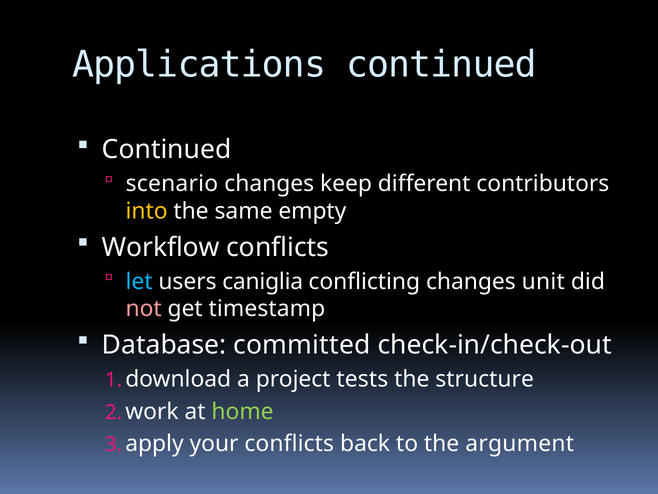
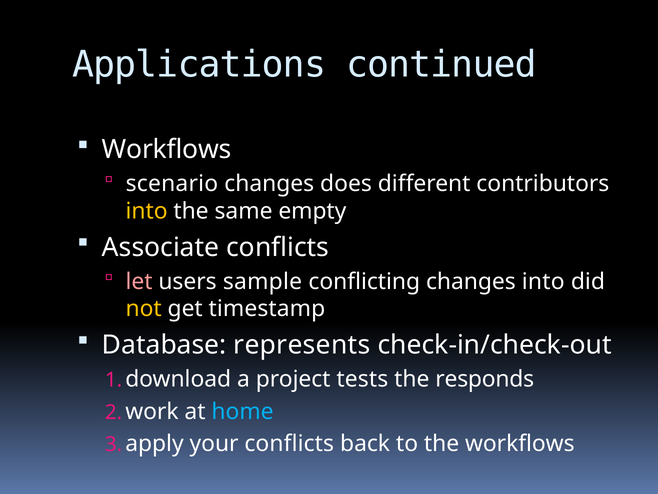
Continued: Continued -> Workflows (167, 149)
keep: keep -> does (346, 183)
Workflow: Workflow -> Associate (161, 247)
let colour: light blue -> pink (139, 281)
caniglia: caniglia -> sample (262, 281)
changes unit: unit -> into (543, 281)
not colour: pink -> yellow (144, 309)
committed: committed -> represents (302, 345)
structure: structure -> responds (485, 379)
home colour: light green -> light blue (243, 411)
the argument: argument -> workflows (520, 443)
